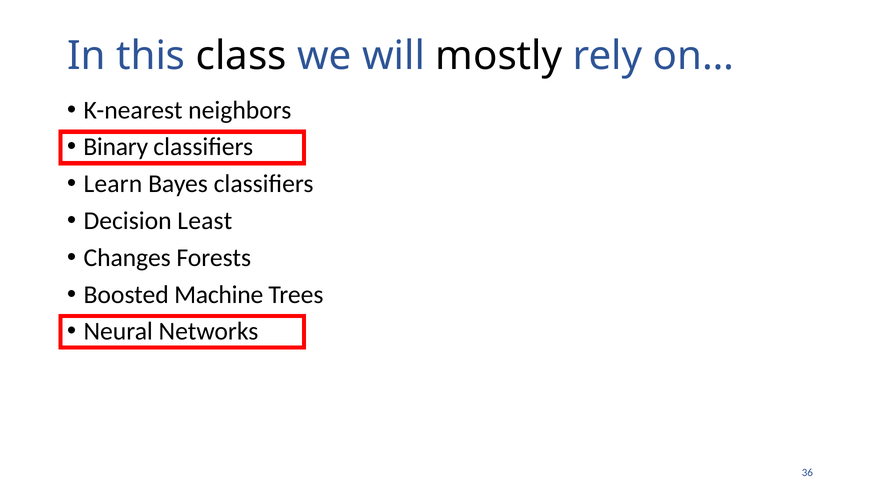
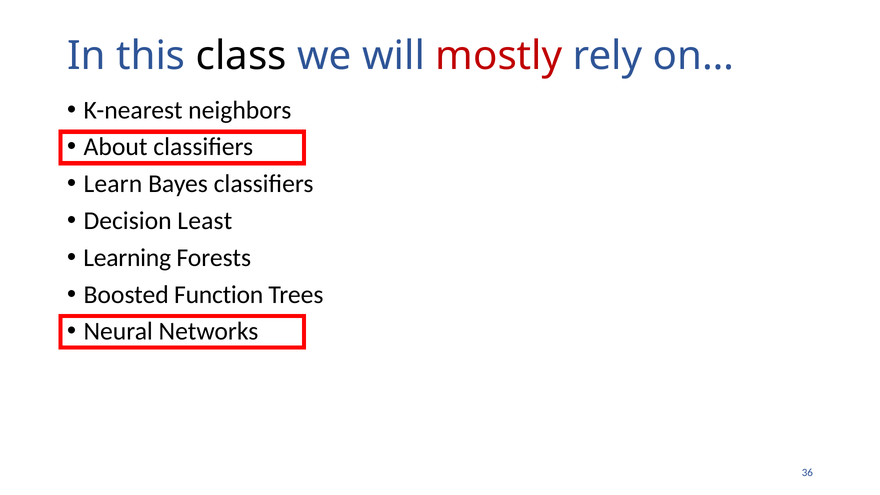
mostly colour: black -> red (499, 56)
Binary: Binary -> About (116, 147)
Changes: Changes -> Learning (127, 258)
Machine: Machine -> Function (219, 295)
